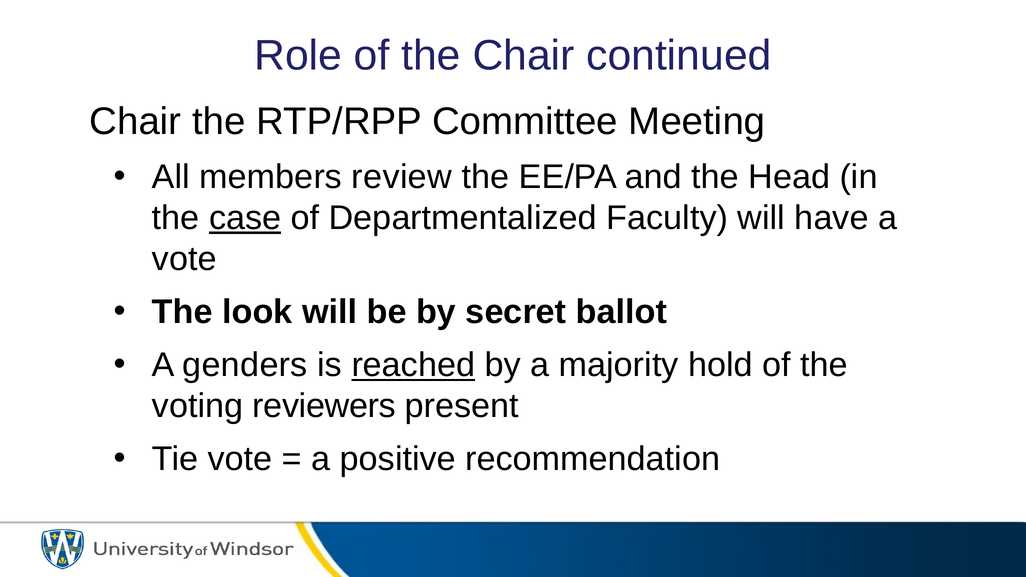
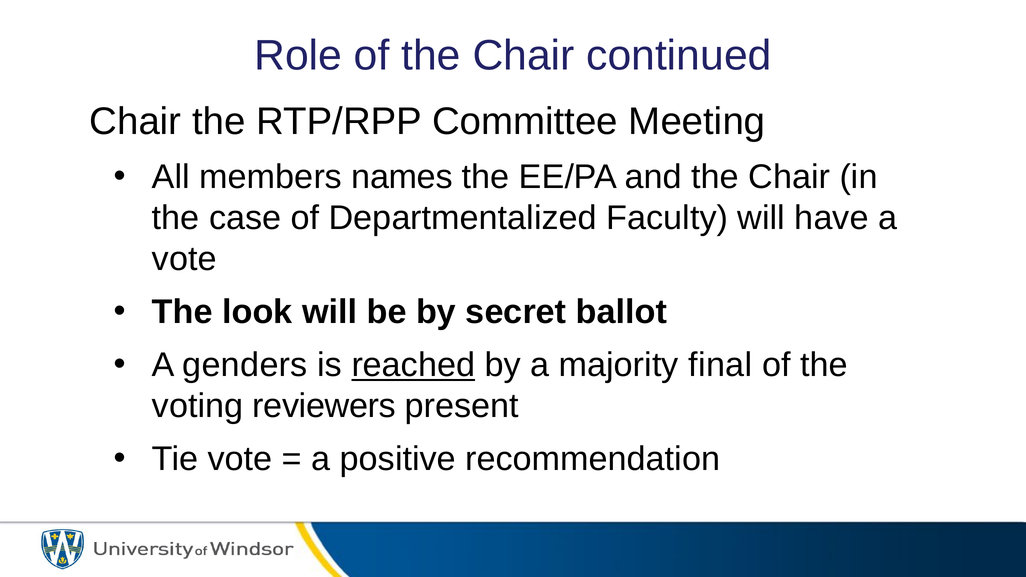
review: review -> names (402, 177)
and the Head: Head -> Chair (789, 177)
case underline: present -> none (245, 218)
hold: hold -> final (720, 365)
